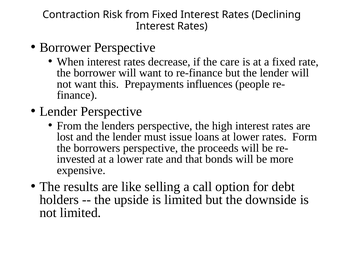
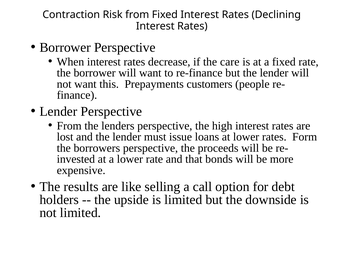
influences: influences -> customers (210, 84)
